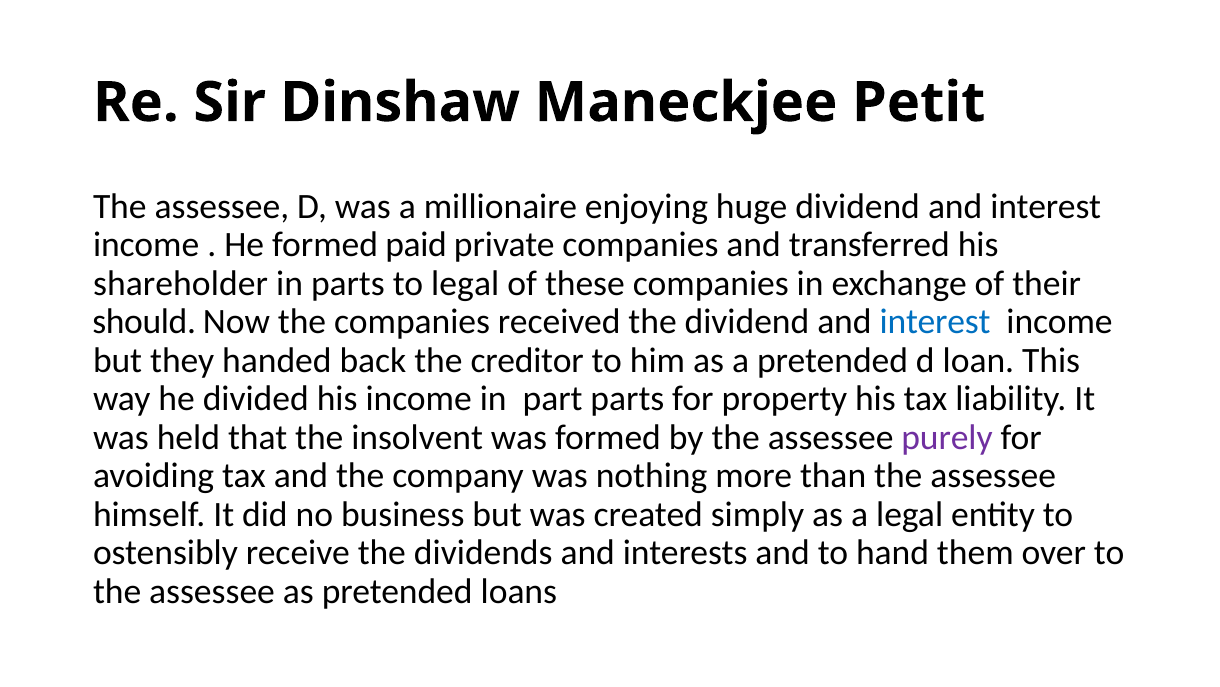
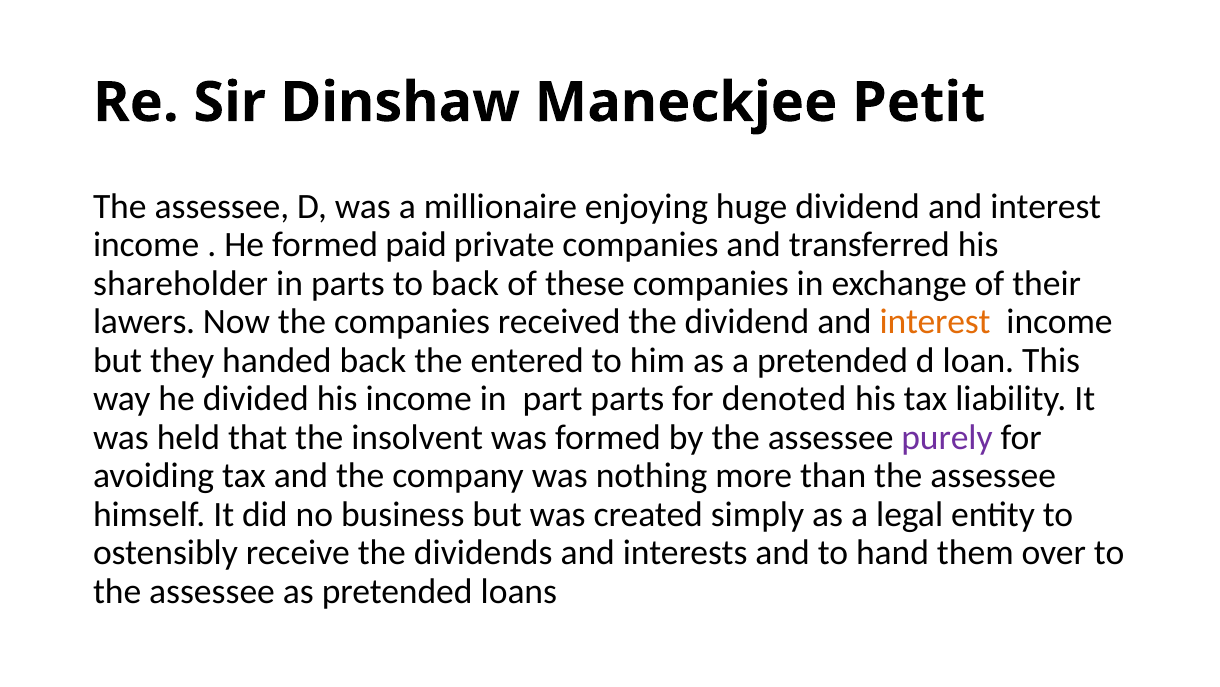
to legal: legal -> back (465, 283)
should: should -> lawers (144, 322)
interest colour: blue -> orange (935, 322)
creditor: creditor -> entered (527, 360)
property: property -> denoted (784, 398)
